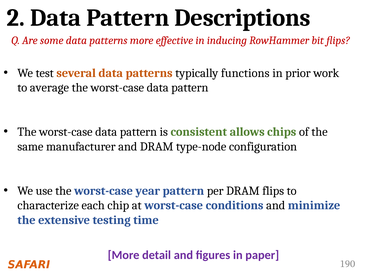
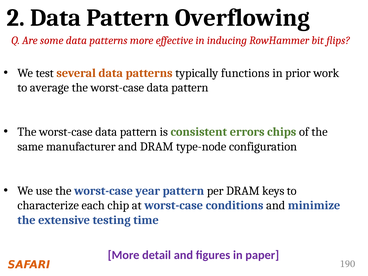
Descriptions: Descriptions -> Overflowing (242, 18)
allows: allows -> errors (247, 132)
DRAM flips: flips -> keys (273, 191)
